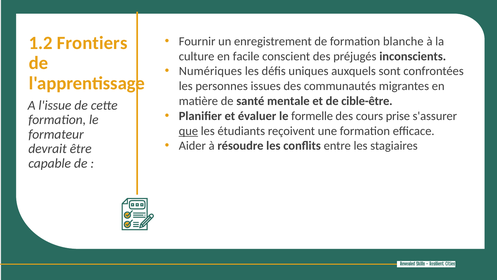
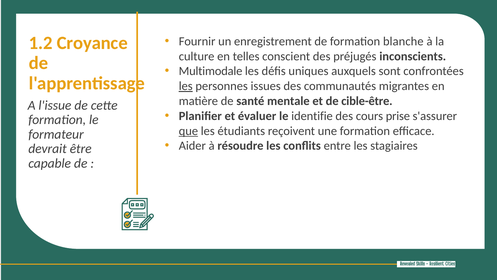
Frontiers: Frontiers -> Croyance (92, 43)
facile: facile -> telles (246, 56)
Numériques: Numériques -> Multimodale (211, 71)
les underline: none -> present (186, 86)
formelle: formelle -> identifie (312, 116)
